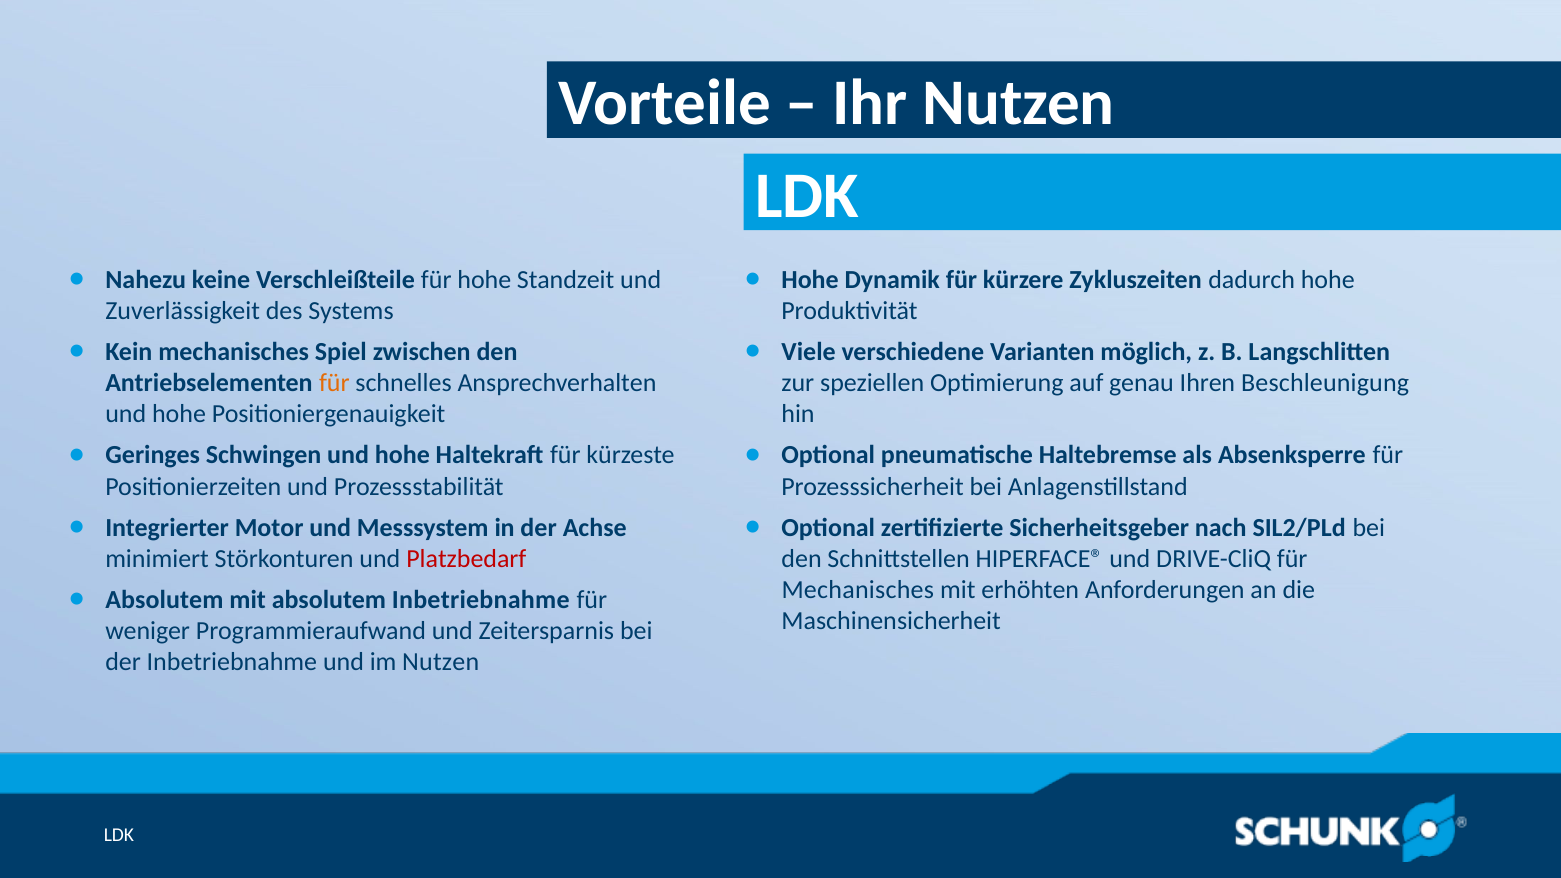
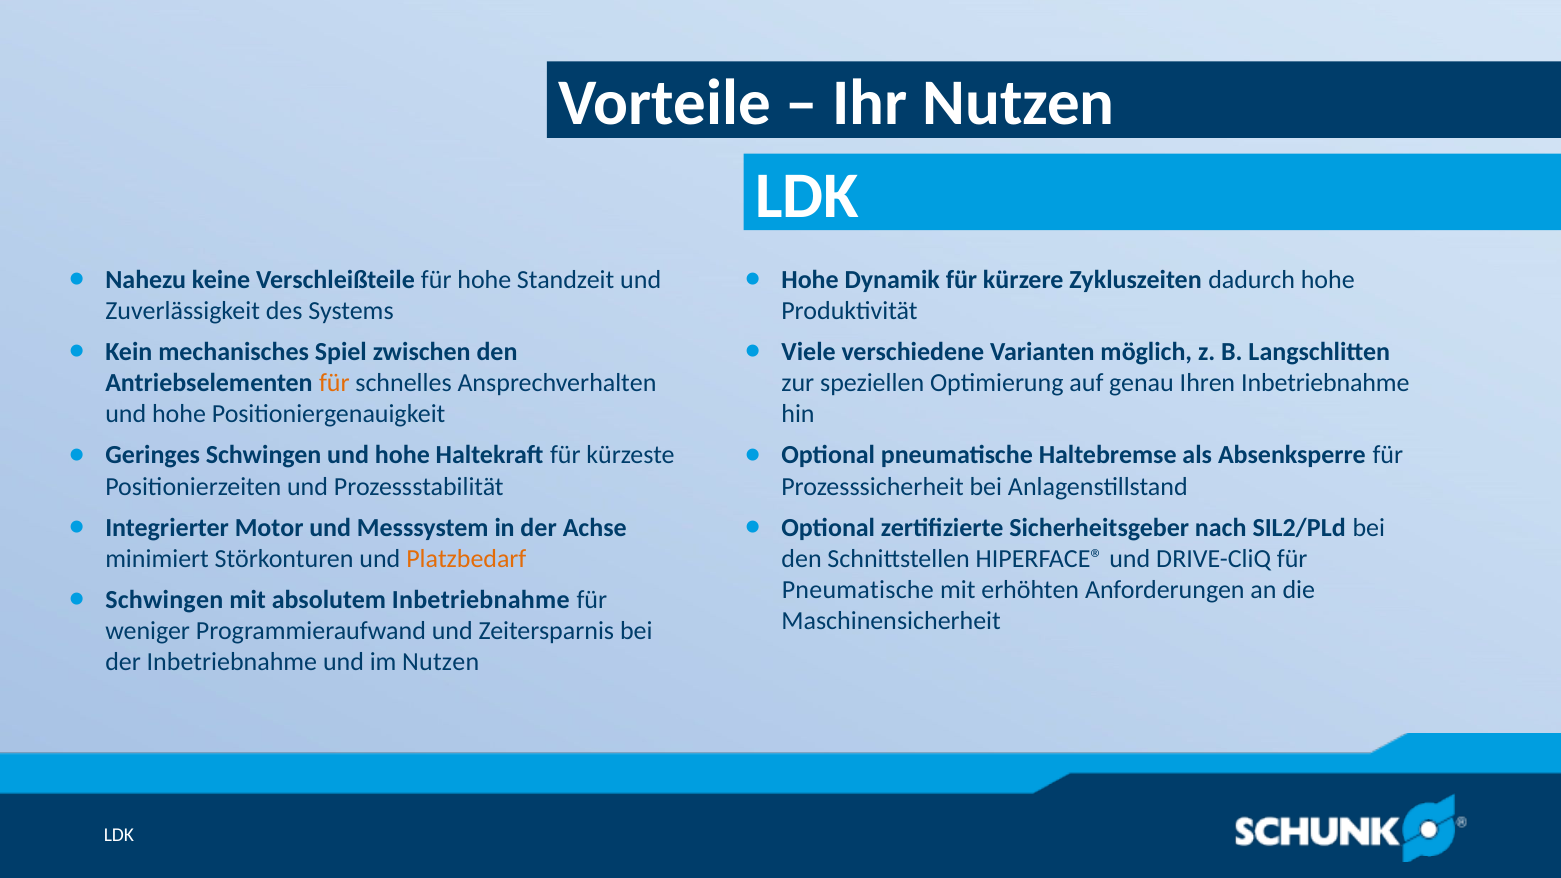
Ihren Beschleunigung: Beschleunigung -> Inbetriebnahme (1325, 383)
Platzbedarf colour: red -> orange (466, 559)
Mechanisches: Mechanisches -> Pneumatische (858, 590)
Absolutem: Absolutem -> Schwingen (164, 600)
